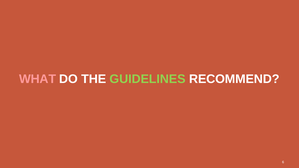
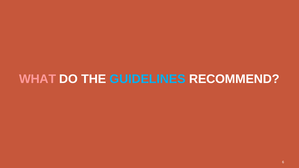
GUIDELINES colour: light green -> light blue (148, 79)
